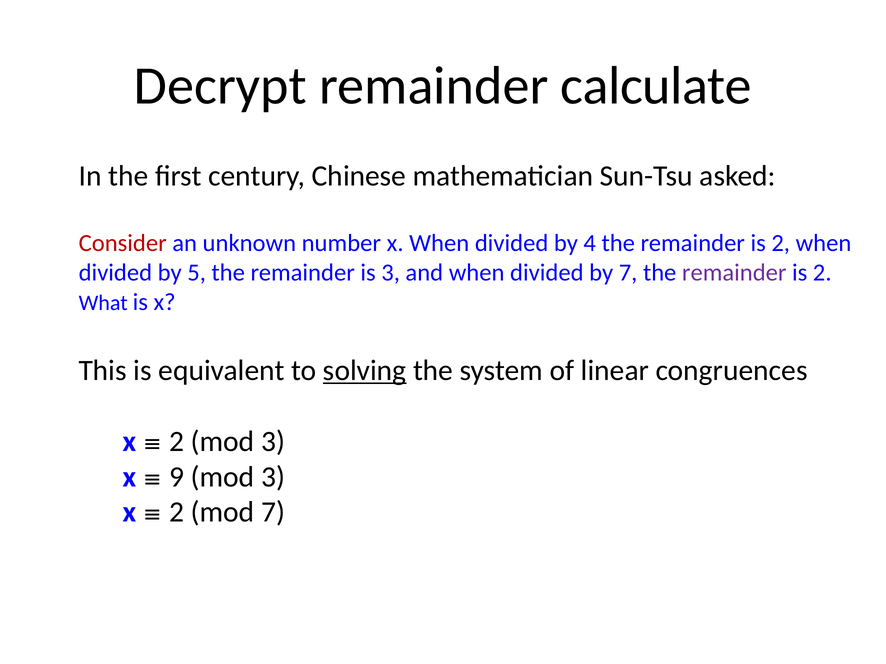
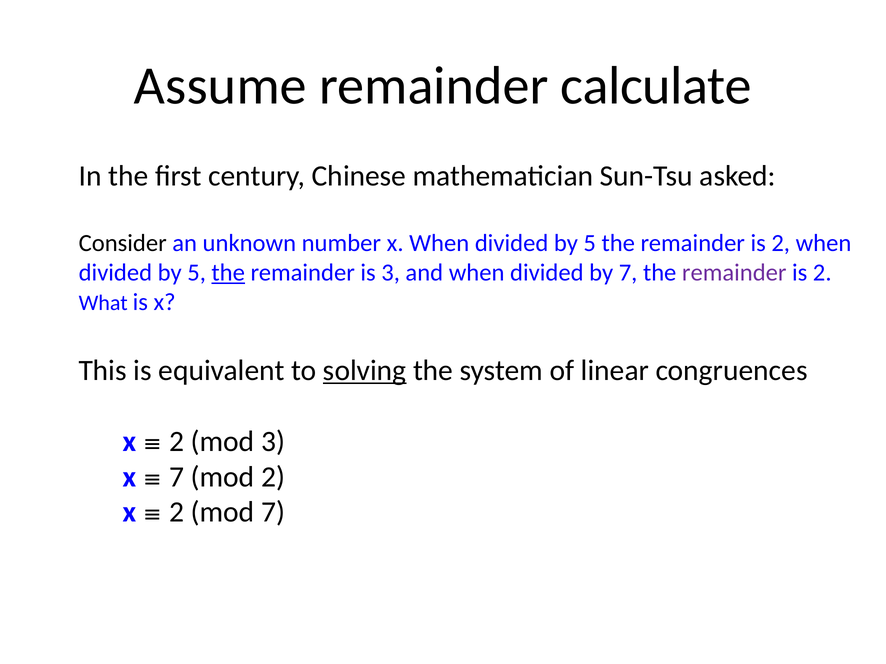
Decrypt: Decrypt -> Assume (220, 86)
Consider colour: red -> black (123, 243)
4: 4 -> 5 (590, 243)
the underline: none -> present (228, 273)
9: 9 -> 7 (177, 477)
3: 3 -> 2 (273, 477)
